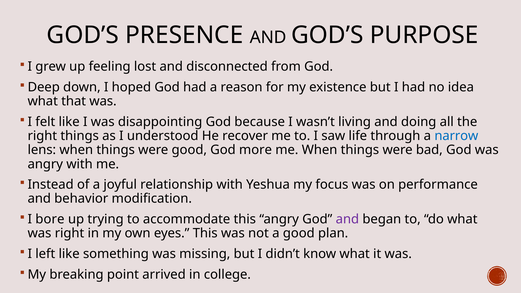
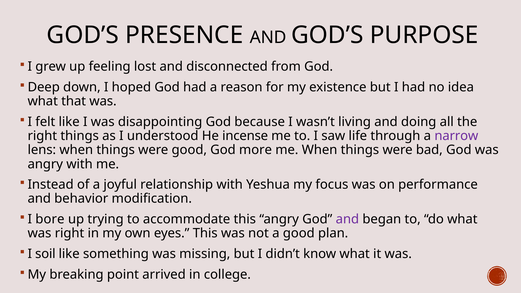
recover: recover -> incense (245, 136)
narrow colour: blue -> purple (456, 136)
left: left -> soil (45, 254)
